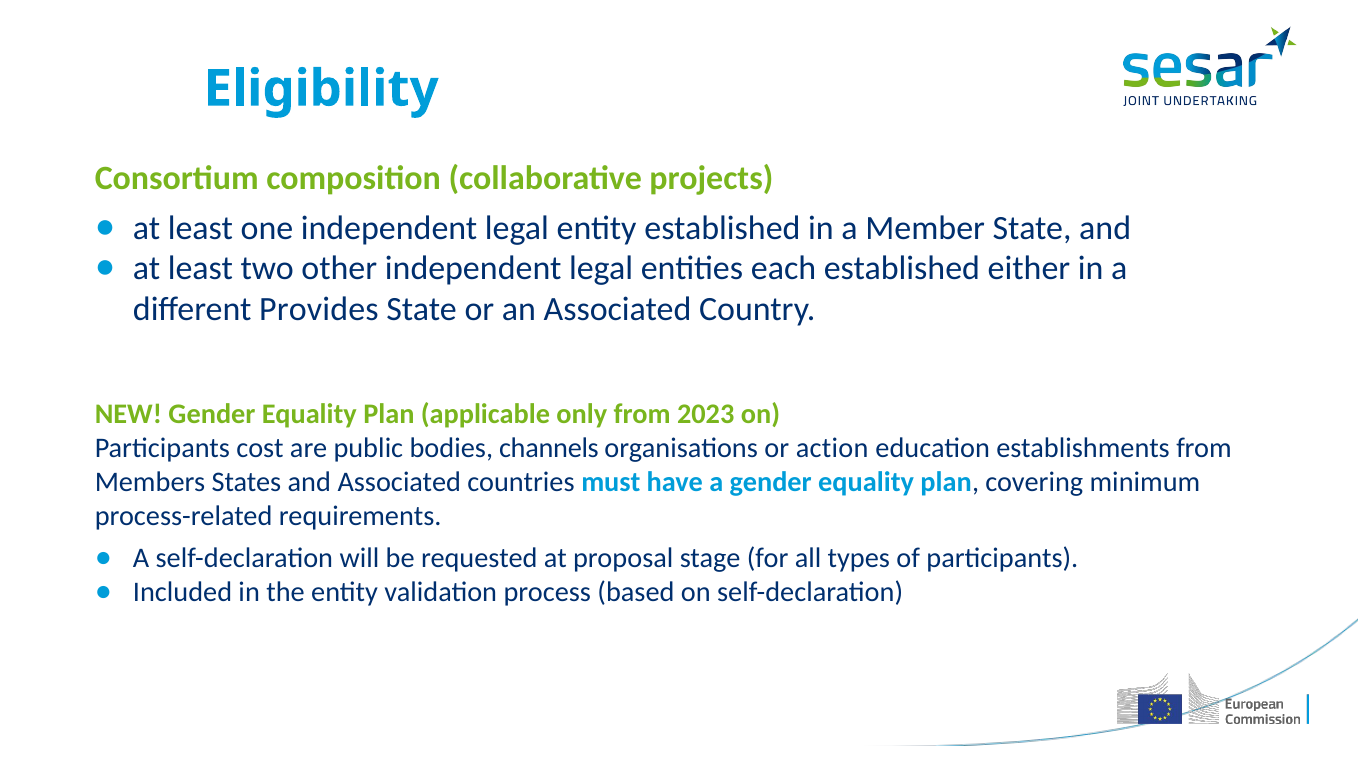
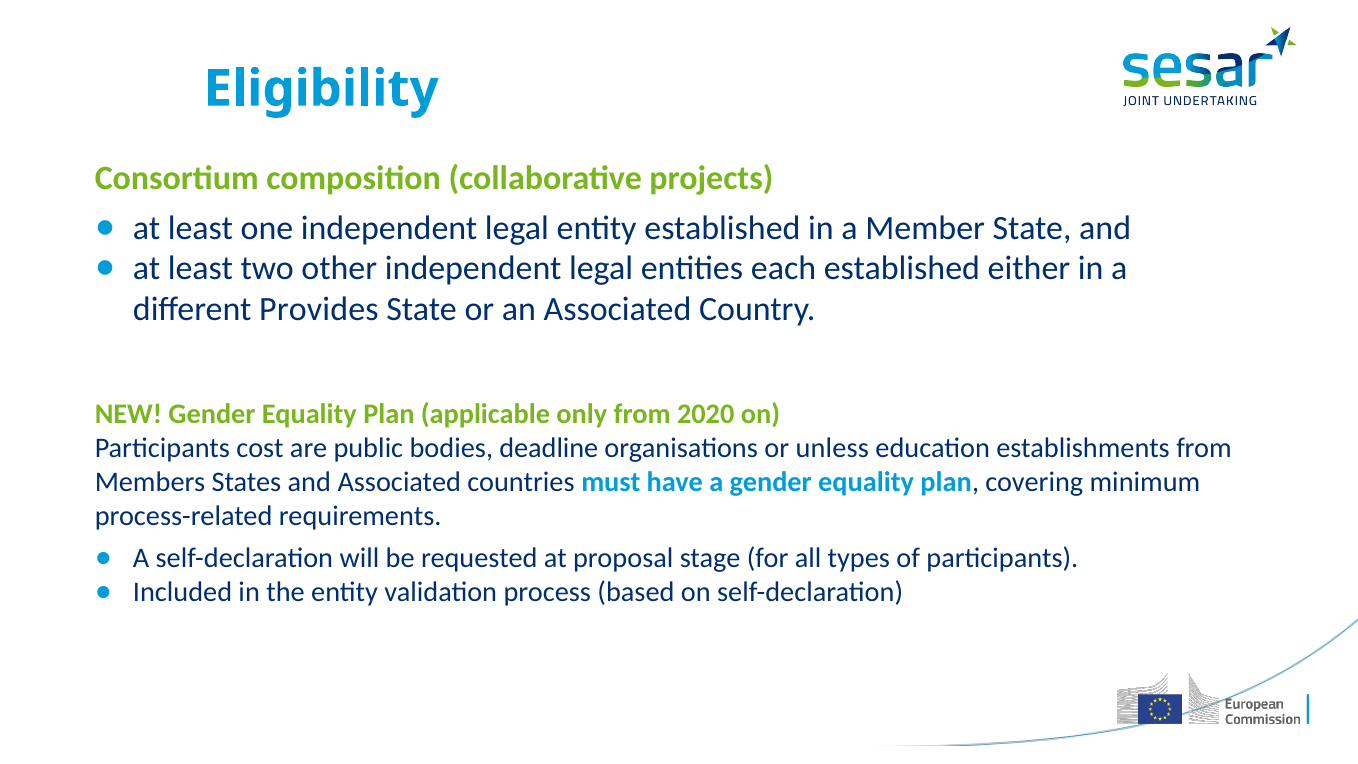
2023: 2023 -> 2020 (706, 414)
channels: channels -> deadline (549, 448)
action: action -> unless (832, 448)
